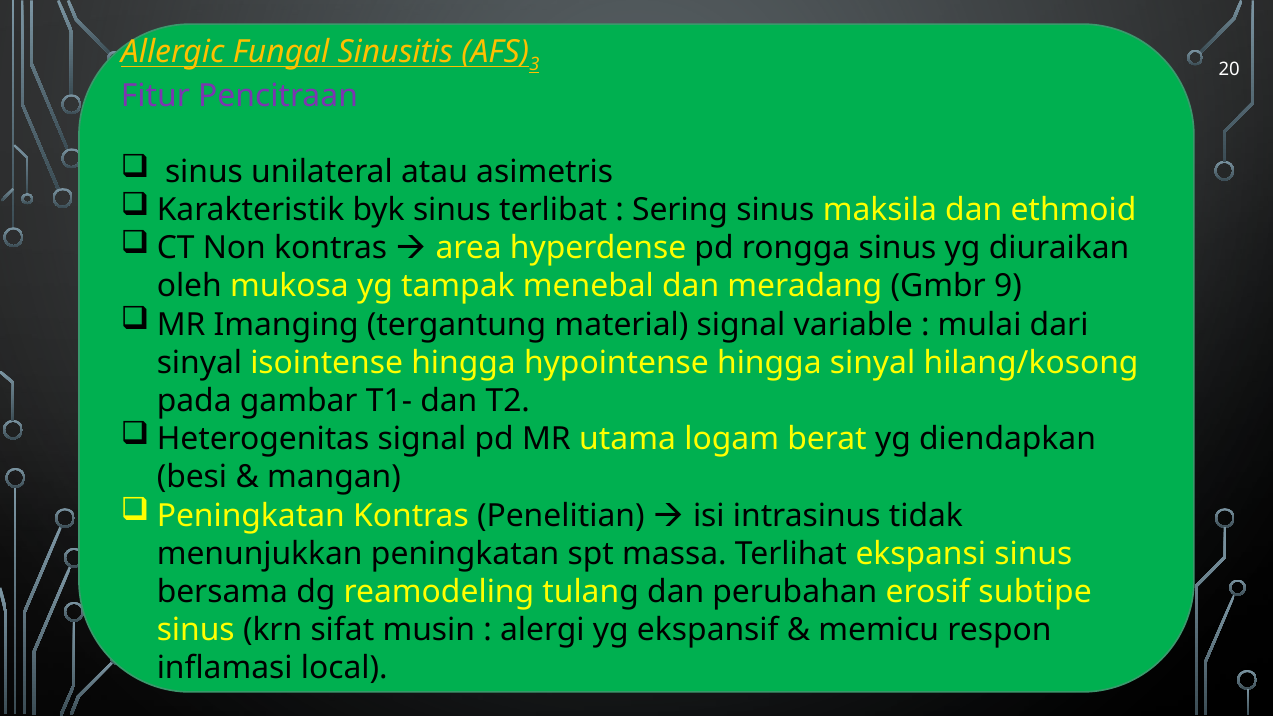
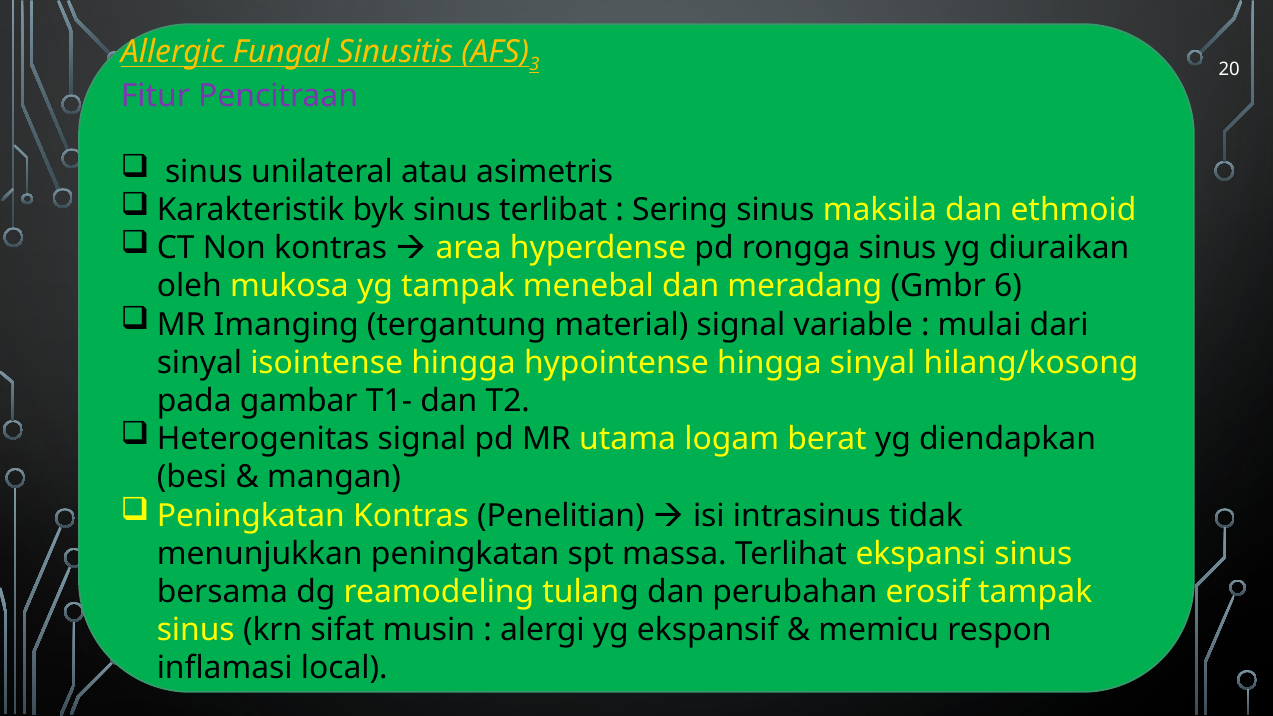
9: 9 -> 6 (1008, 287)
erosif subtipe: subtipe -> tampak (1035, 592)
